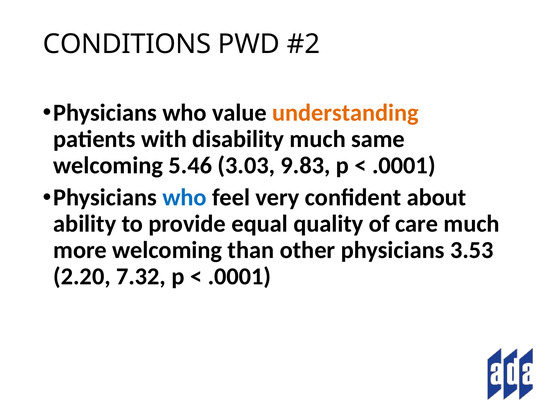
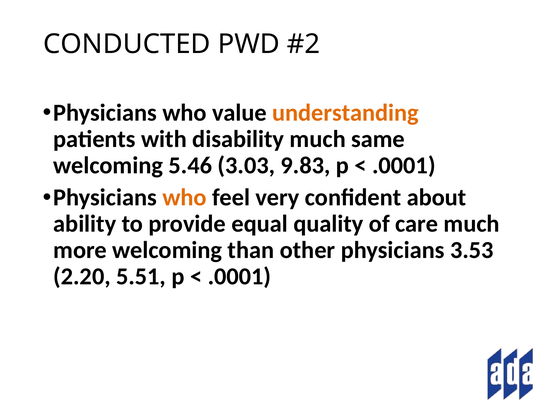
CONDITIONS: CONDITIONS -> CONDUCTED (127, 44)
who colour: blue -> orange (185, 198)
7.32: 7.32 -> 5.51 (141, 277)
